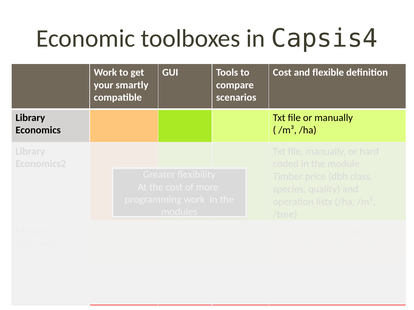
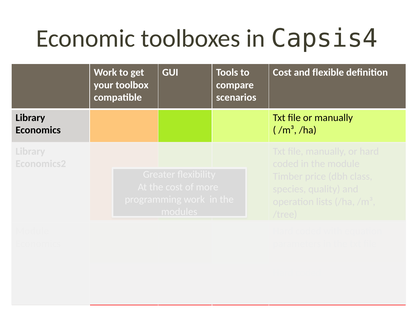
smartly: smartly -> toolbox (132, 85)
